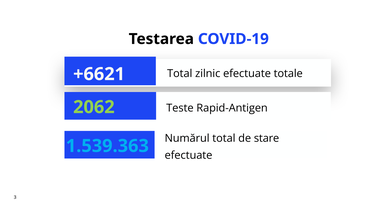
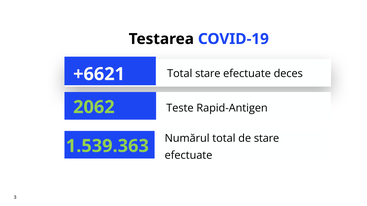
Total zilnic: zilnic -> stare (208, 74)
totale: totale -> deces (288, 74)
1.539.363 colour: light blue -> light green (107, 146)
